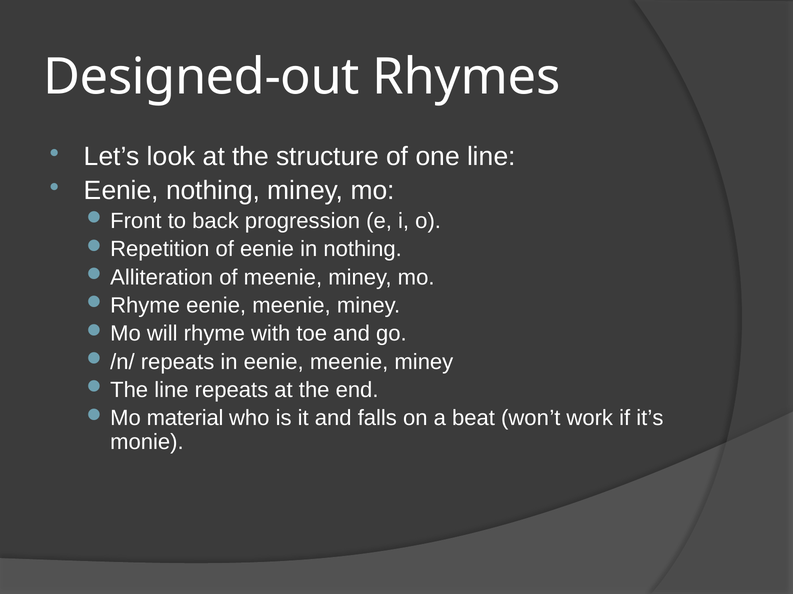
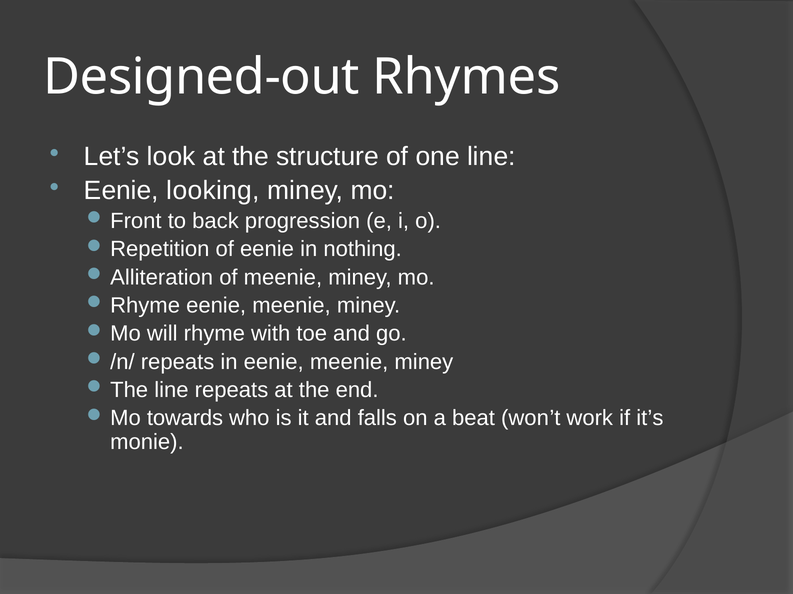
Eenie nothing: nothing -> looking (213, 191)
material: material -> towards (185, 419)
